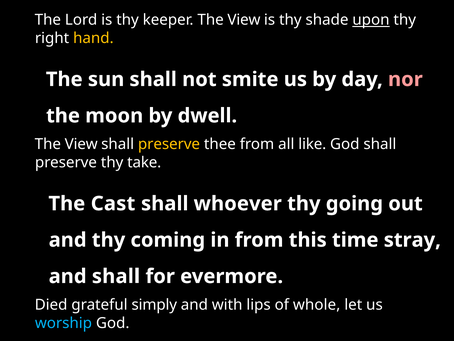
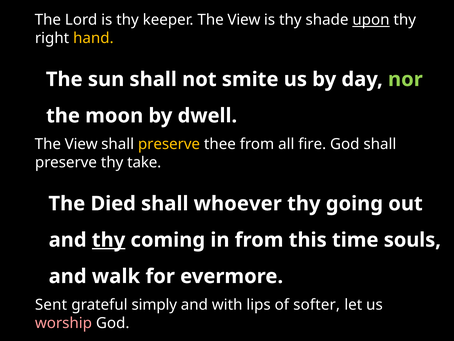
nor colour: pink -> light green (405, 79)
like: like -> fire (312, 144)
Cast: Cast -> Died (113, 203)
thy underline: none -> present (109, 240)
stray: stray -> souls (412, 240)
and shall: shall -> walk (116, 276)
Died: Died -> Sent (51, 304)
whole: whole -> softer (317, 304)
worship colour: light blue -> pink (63, 323)
